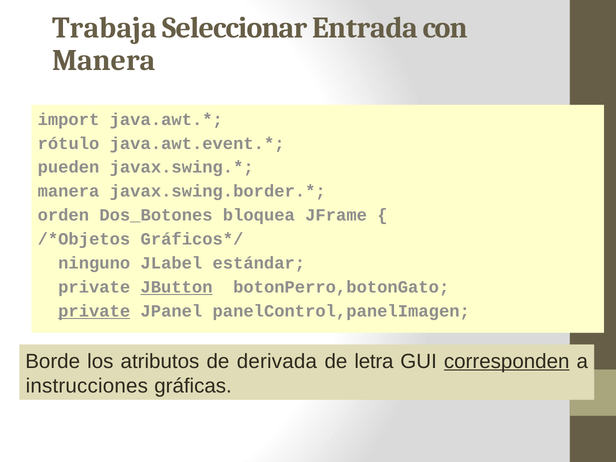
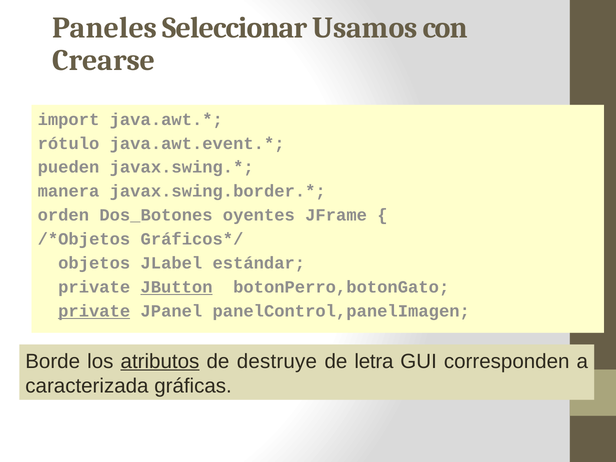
Trabaja: Trabaja -> Paneles (105, 28)
Entrada: Entrada -> Usamos (365, 28)
Manera: Manera -> Crearse (104, 60)
bloquea: bloquea -> oyentes (259, 215)
ninguno: ninguno -> objetos (94, 263)
atributos underline: none -> present (160, 361)
derivada: derivada -> destruye (277, 361)
corresponden underline: present -> none (507, 361)
instrucciones: instrucciones -> caracterizada (87, 386)
